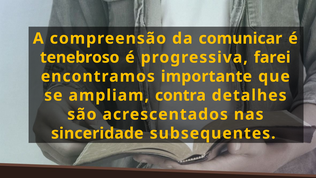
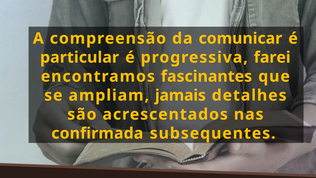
tenebroso: tenebroso -> particular (80, 57)
importante: importante -> fascinantes (206, 76)
contra: contra -> jamais (180, 95)
sinceridade: sinceridade -> confirmada (97, 133)
